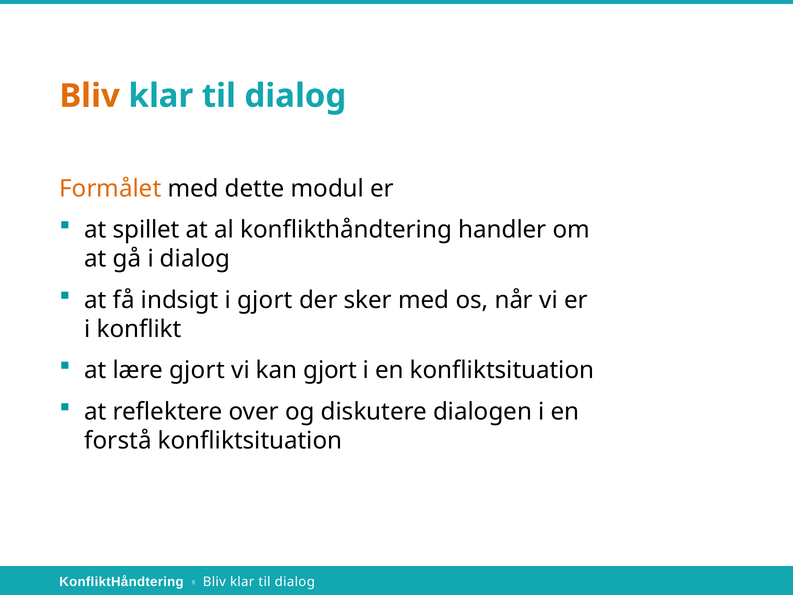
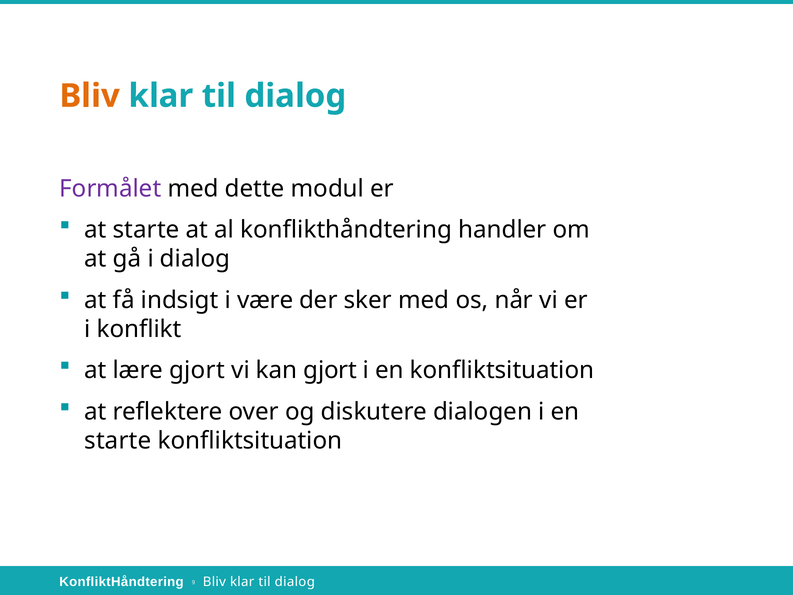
Formålet colour: orange -> purple (110, 189)
at spillet: spillet -> starte (146, 230)
i gjort: gjort -> være (265, 300)
forstå: forstå -> starte (118, 440)
